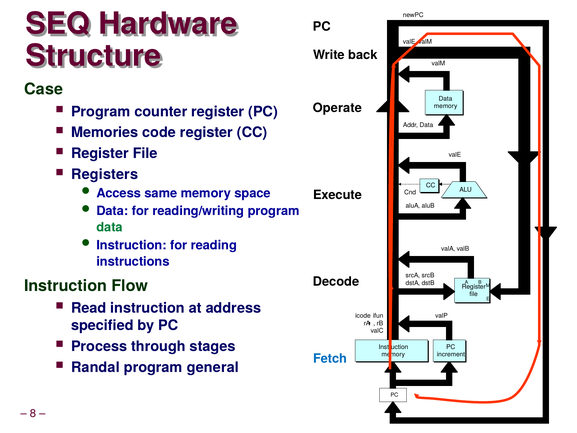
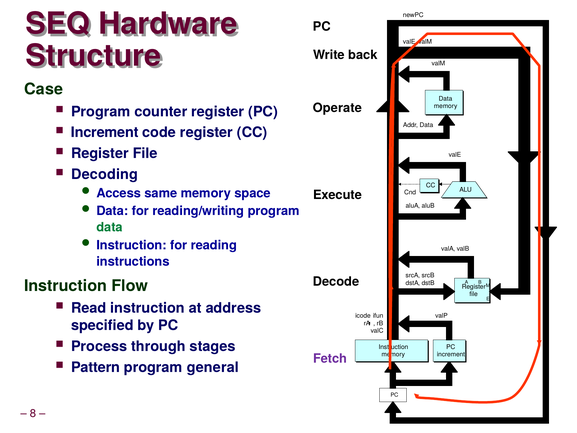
Memories: Memories -> Increment (105, 132)
Registers: Registers -> Decoding (105, 174)
Fetch colour: blue -> purple (330, 358)
Randal: Randal -> Pattern (96, 367)
